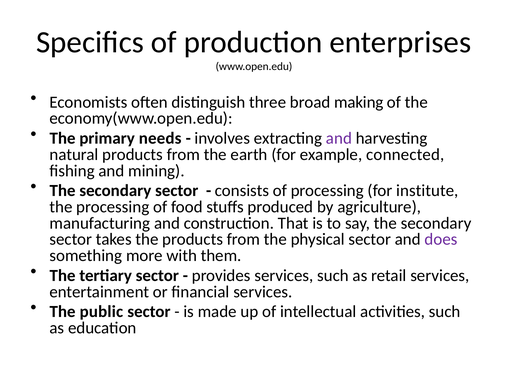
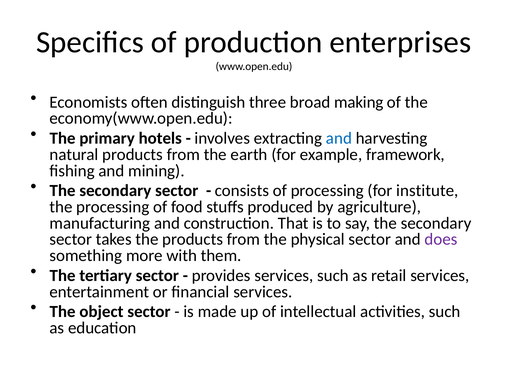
needs: needs -> hotels (160, 138)
and colour: purple -> blue (339, 138)
connected: connected -> framework (405, 154)
public: public -> object (101, 312)
